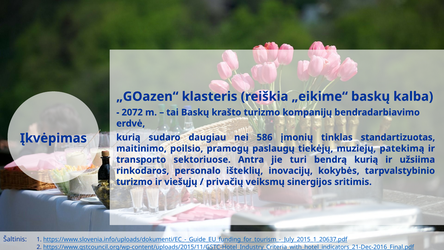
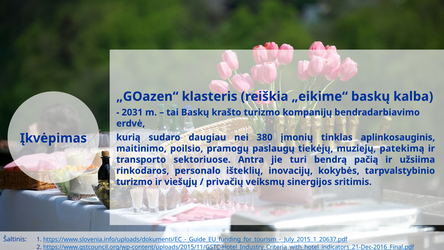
2072: 2072 -> 2031 (132, 112)
586: 586 -> 380 (265, 137)
standartizuotas: standartizuotas -> aplinkosauginis (398, 137)
bendrą kurią: kurią -> pačią (366, 159)
